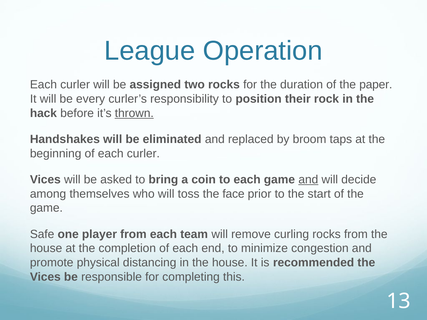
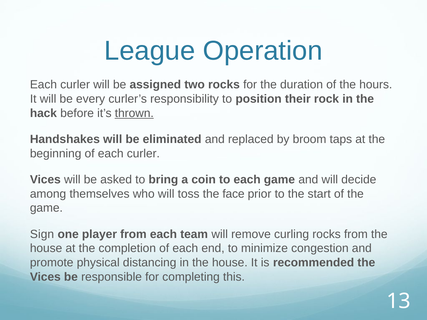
paper: paper -> hours (376, 85)
and underline: present -> none (308, 180)
Safe: Safe -> Sign (42, 234)
